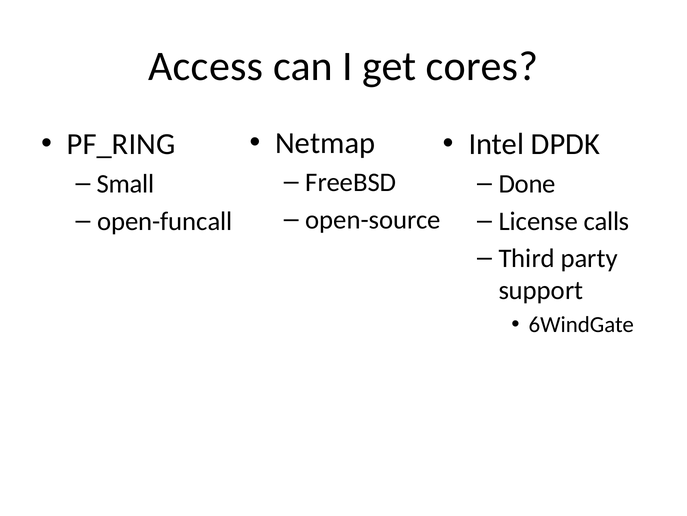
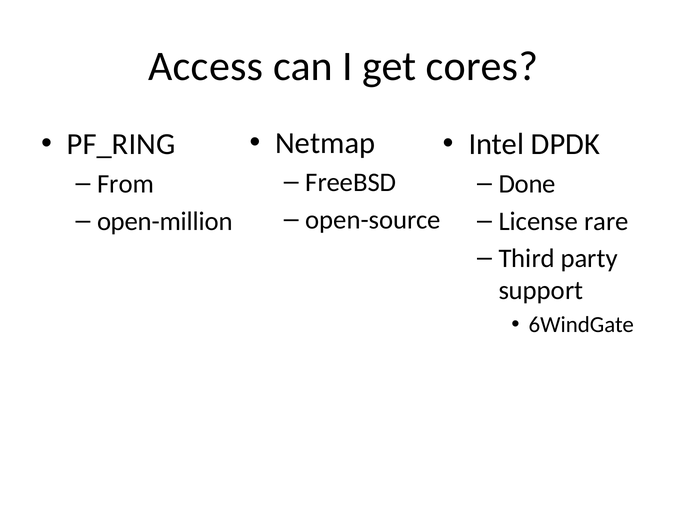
Small: Small -> From (125, 184)
open-funcall: open-funcall -> open-million (165, 221)
calls: calls -> rare (606, 221)
